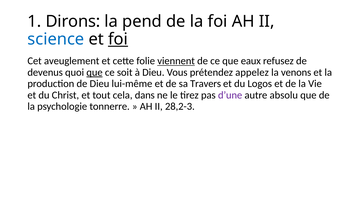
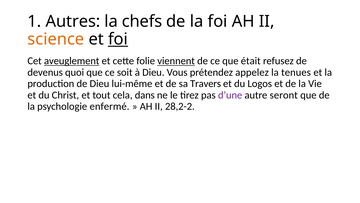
Dirons: Dirons -> Autres (73, 21)
pend: pend -> chefs (142, 21)
science colour: blue -> orange (56, 39)
aveuglement underline: none -> present (72, 61)
eaux: eaux -> était (251, 61)
que underline: present -> none (95, 72)
venons: venons -> tenues (296, 72)
absolu: absolu -> seront (284, 95)
tonnerre: tonnerre -> enfermé (110, 106)
28,2-3: 28,2-3 -> 28,2-2 (180, 106)
